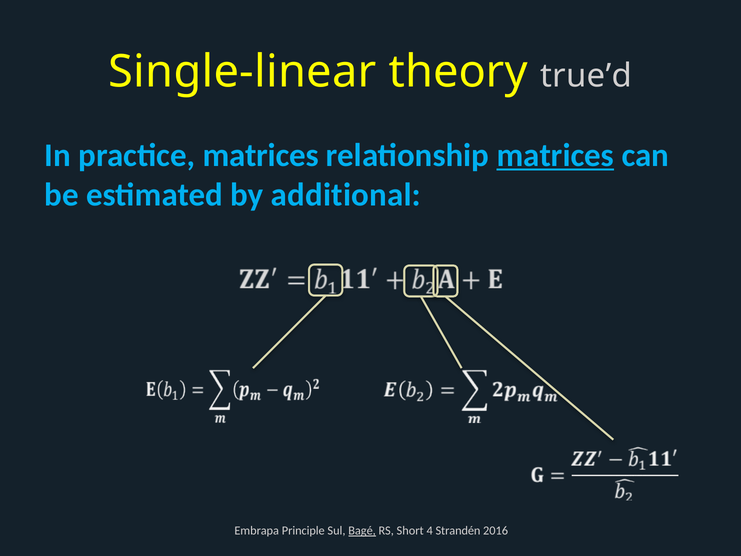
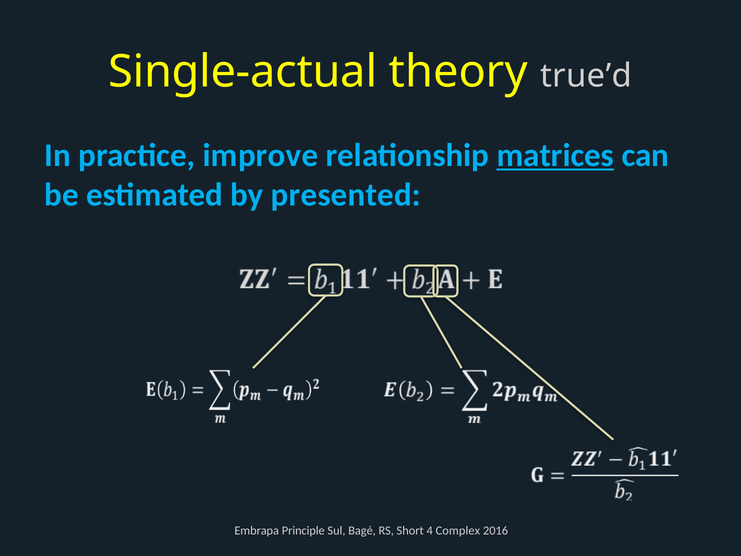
Single-linear: Single-linear -> Single-actual (243, 72)
practice matrices: matrices -> improve (260, 155)
additional: additional -> presented (346, 195)
Bagé underline: present -> none (362, 531)
Strandén: Strandén -> Complex (458, 531)
